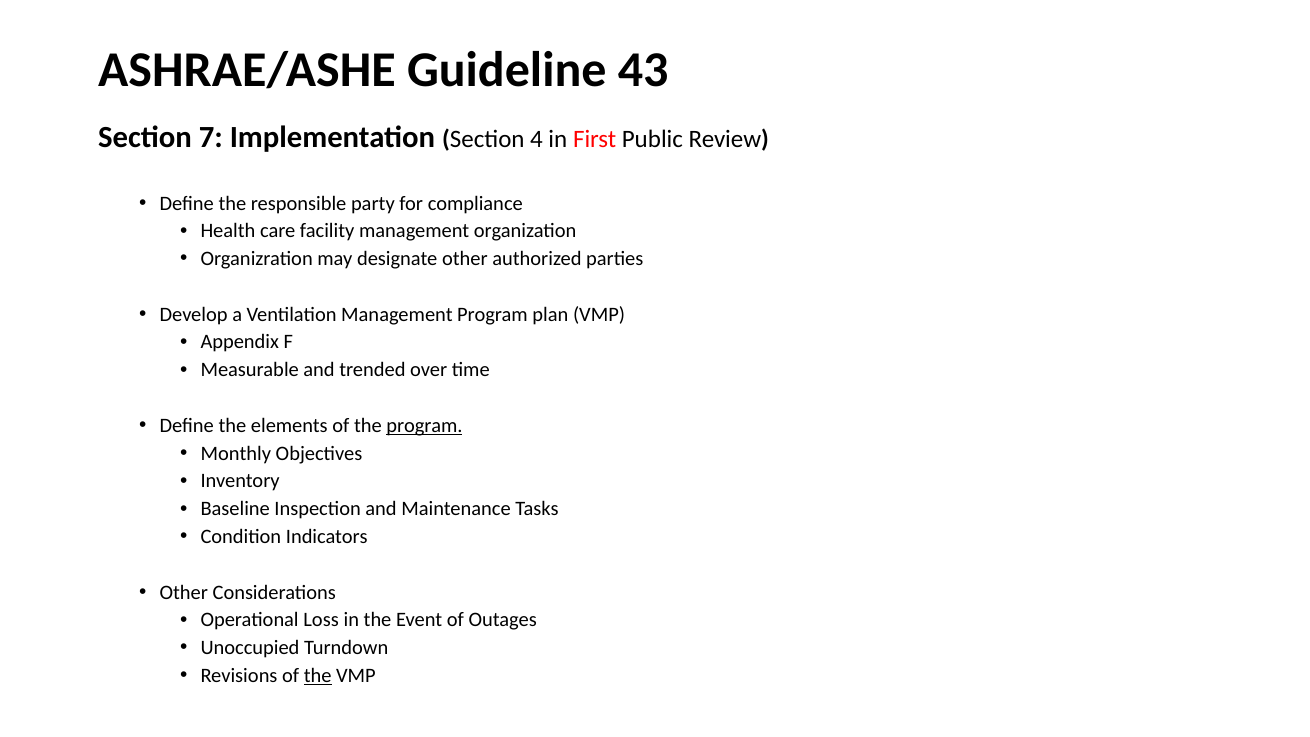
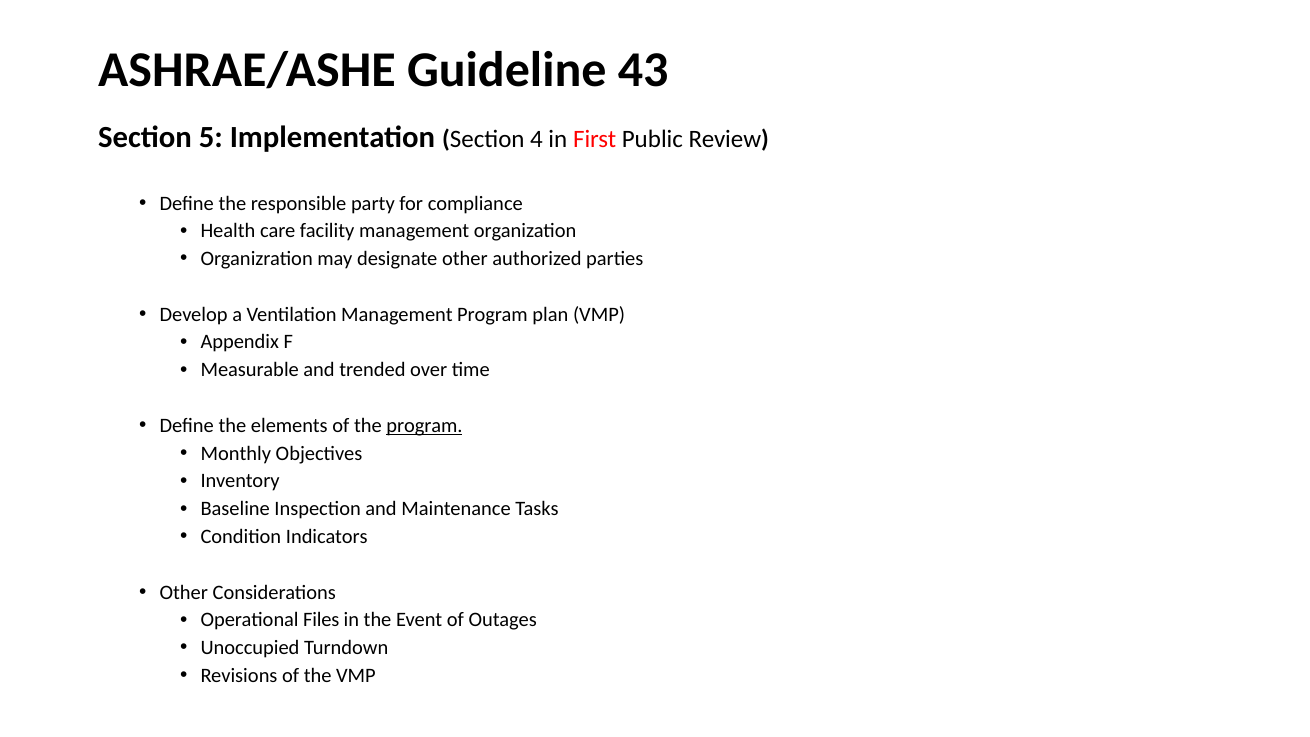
7: 7 -> 5 (211, 137)
Loss: Loss -> Files (321, 620)
the underline: present -> none (318, 676)
